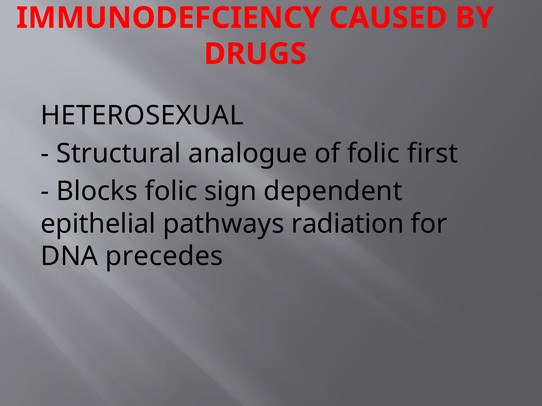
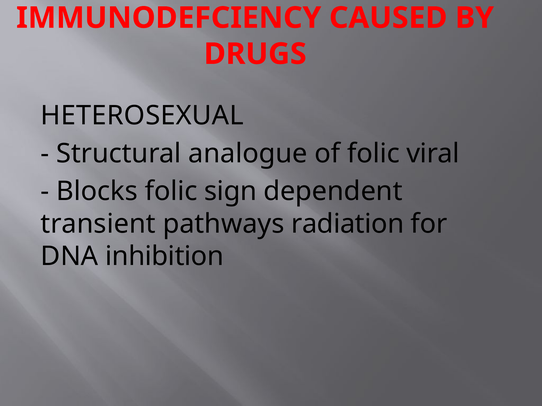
first: first -> viral (433, 154)
epithelial: epithelial -> transient (98, 224)
precedes: precedes -> inhibition (165, 257)
